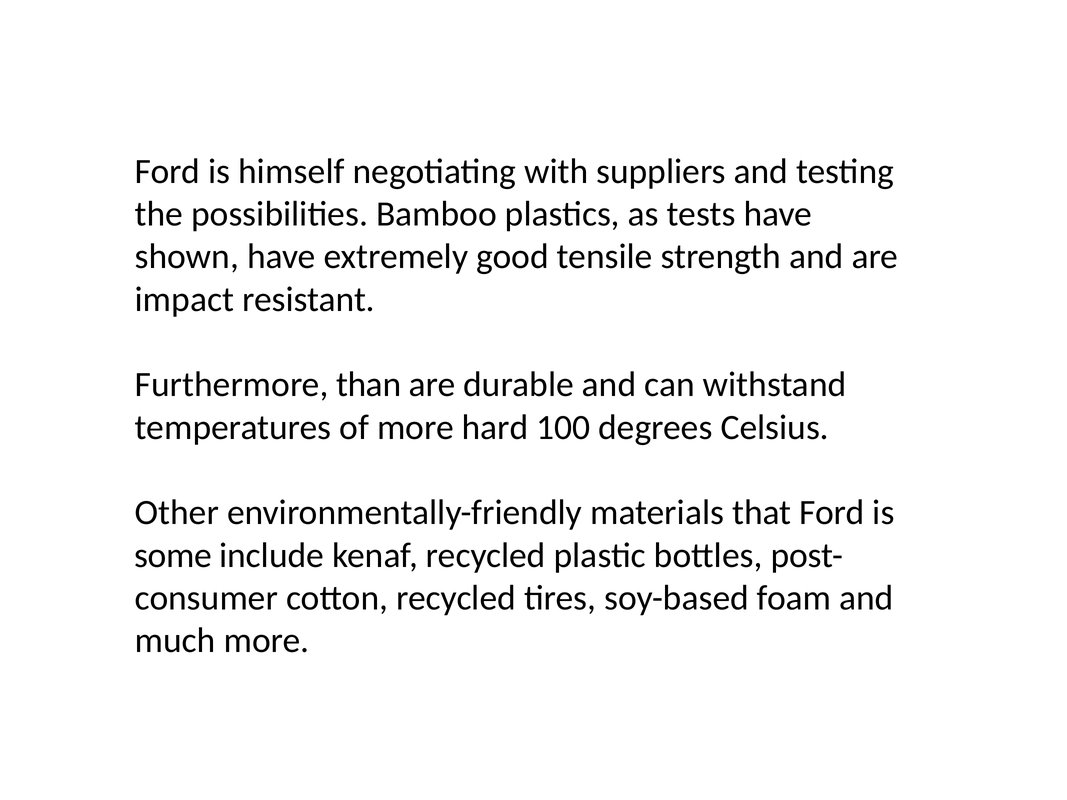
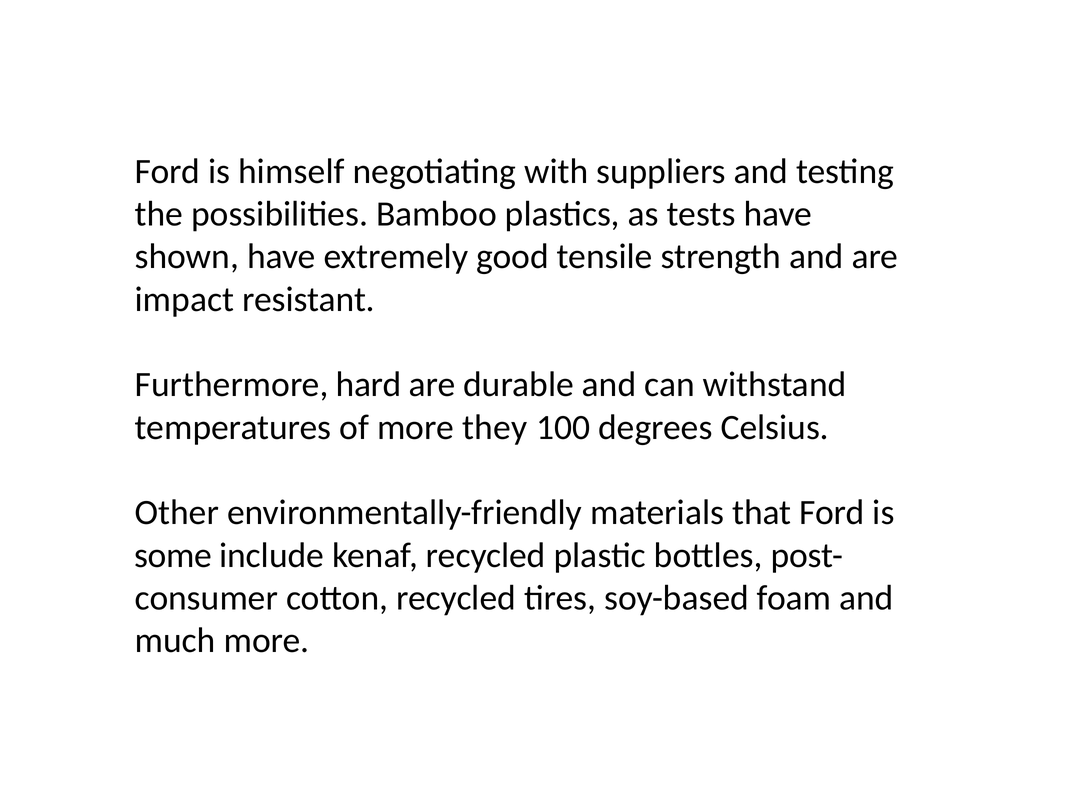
than: than -> hard (369, 385)
hard: hard -> they (495, 427)
